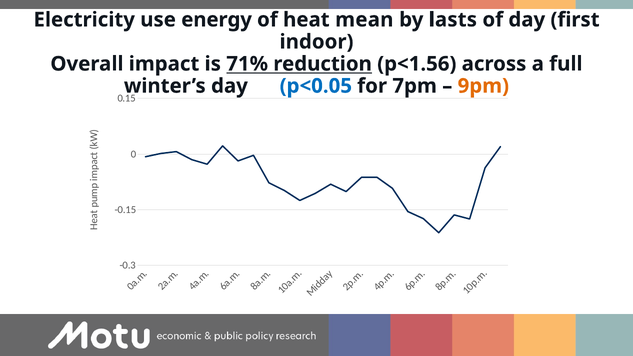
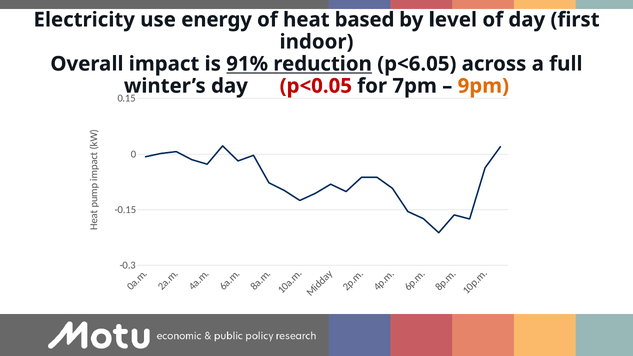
mean: mean -> based (365, 20)
lasts: lasts -> level (453, 20)
71%: 71% -> 91% (247, 64)
p<1.56: p<1.56 -> p<6.05 (417, 64)
p<0.05 colour: blue -> red (316, 86)
